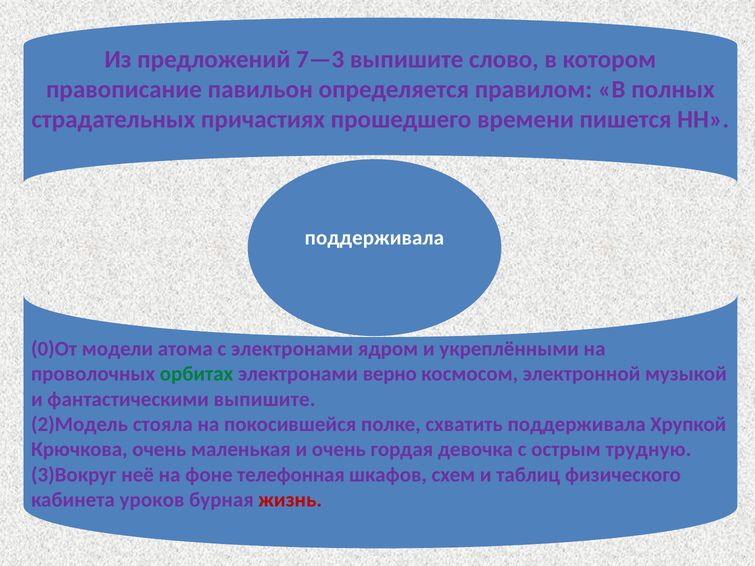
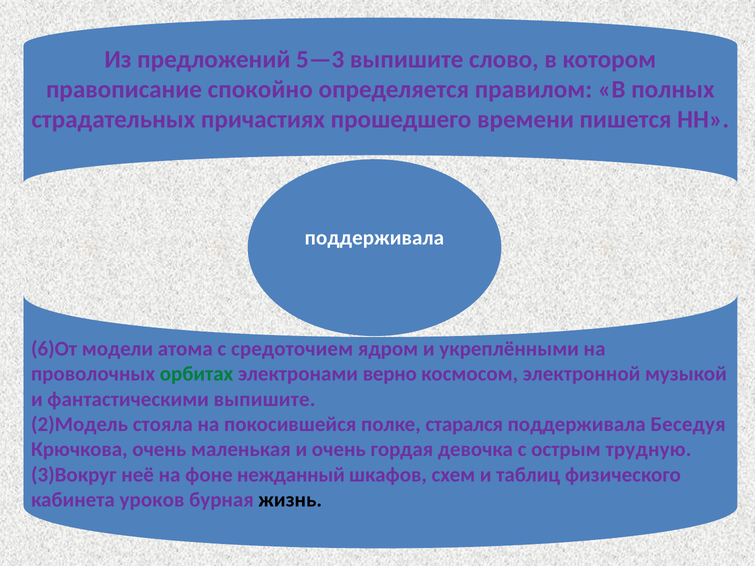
7—3: 7—3 -> 5—3 (320, 59)
павильон: павильон -> спокойно (260, 89)
0)От: 0)От -> 6)От (54, 349)
с электронами: электронами -> средоточием (292, 349)
схватить: схватить -> старался (464, 424)
Хрупкой: Хрупкой -> Беседуя (688, 424)
телефонная: телефонная -> нежданный (291, 475)
жизнь colour: red -> black (290, 500)
